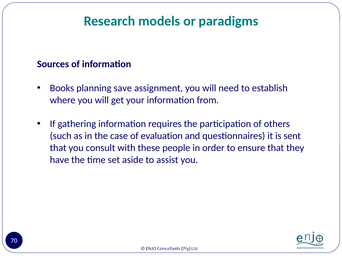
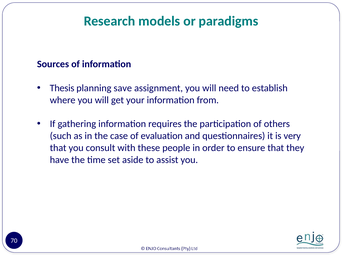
Books: Books -> Thesis (62, 88)
sent: sent -> very (292, 136)
